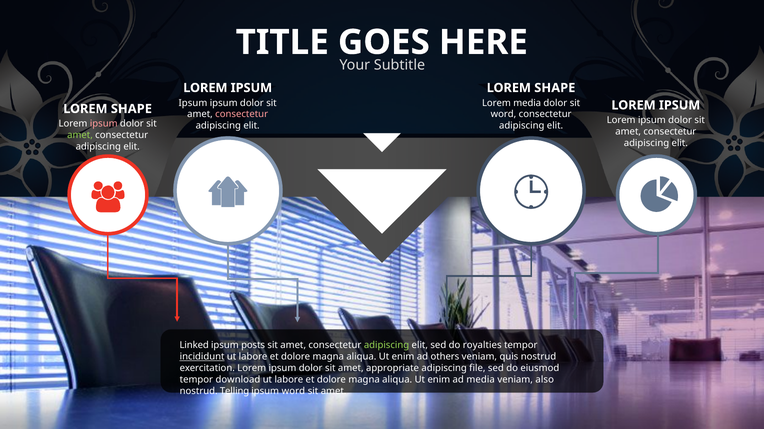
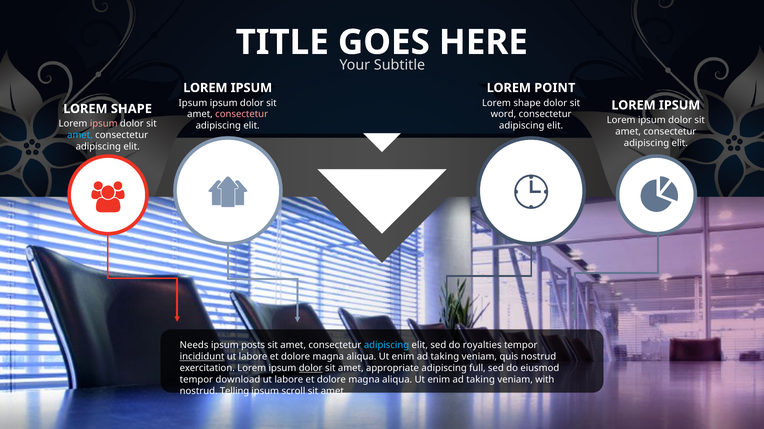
SHAPE: SHAPE -> POINT (555, 88)
media: media -> shape (527, 103)
amet colour: light green -> light blue (80, 136)
Linked: Linked -> Needs (194, 346)
adipiscing colour: light green -> light blue (387, 346)
others: others -> taking (445, 357)
dolor underline: none -> present (311, 369)
file: file -> full (477, 369)
media: media -> taking (481, 380)
also: also -> with (545, 380)
ipsum word: word -> scroll (293, 392)
